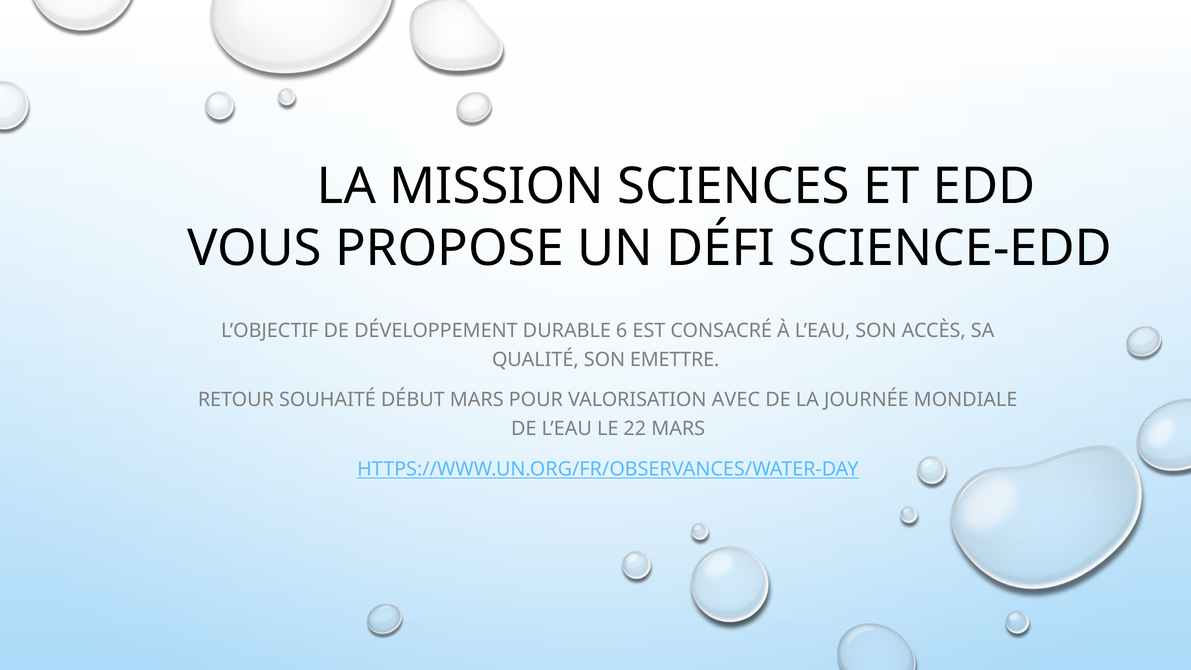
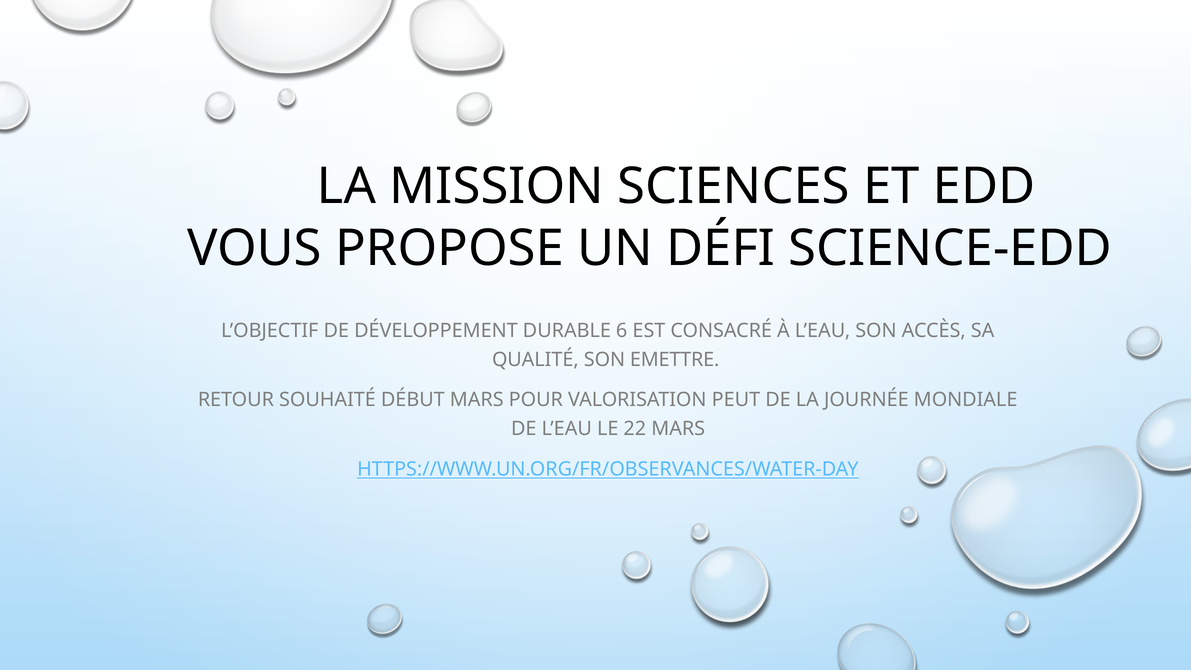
AVEC: AVEC -> PEUT (736, 400)
